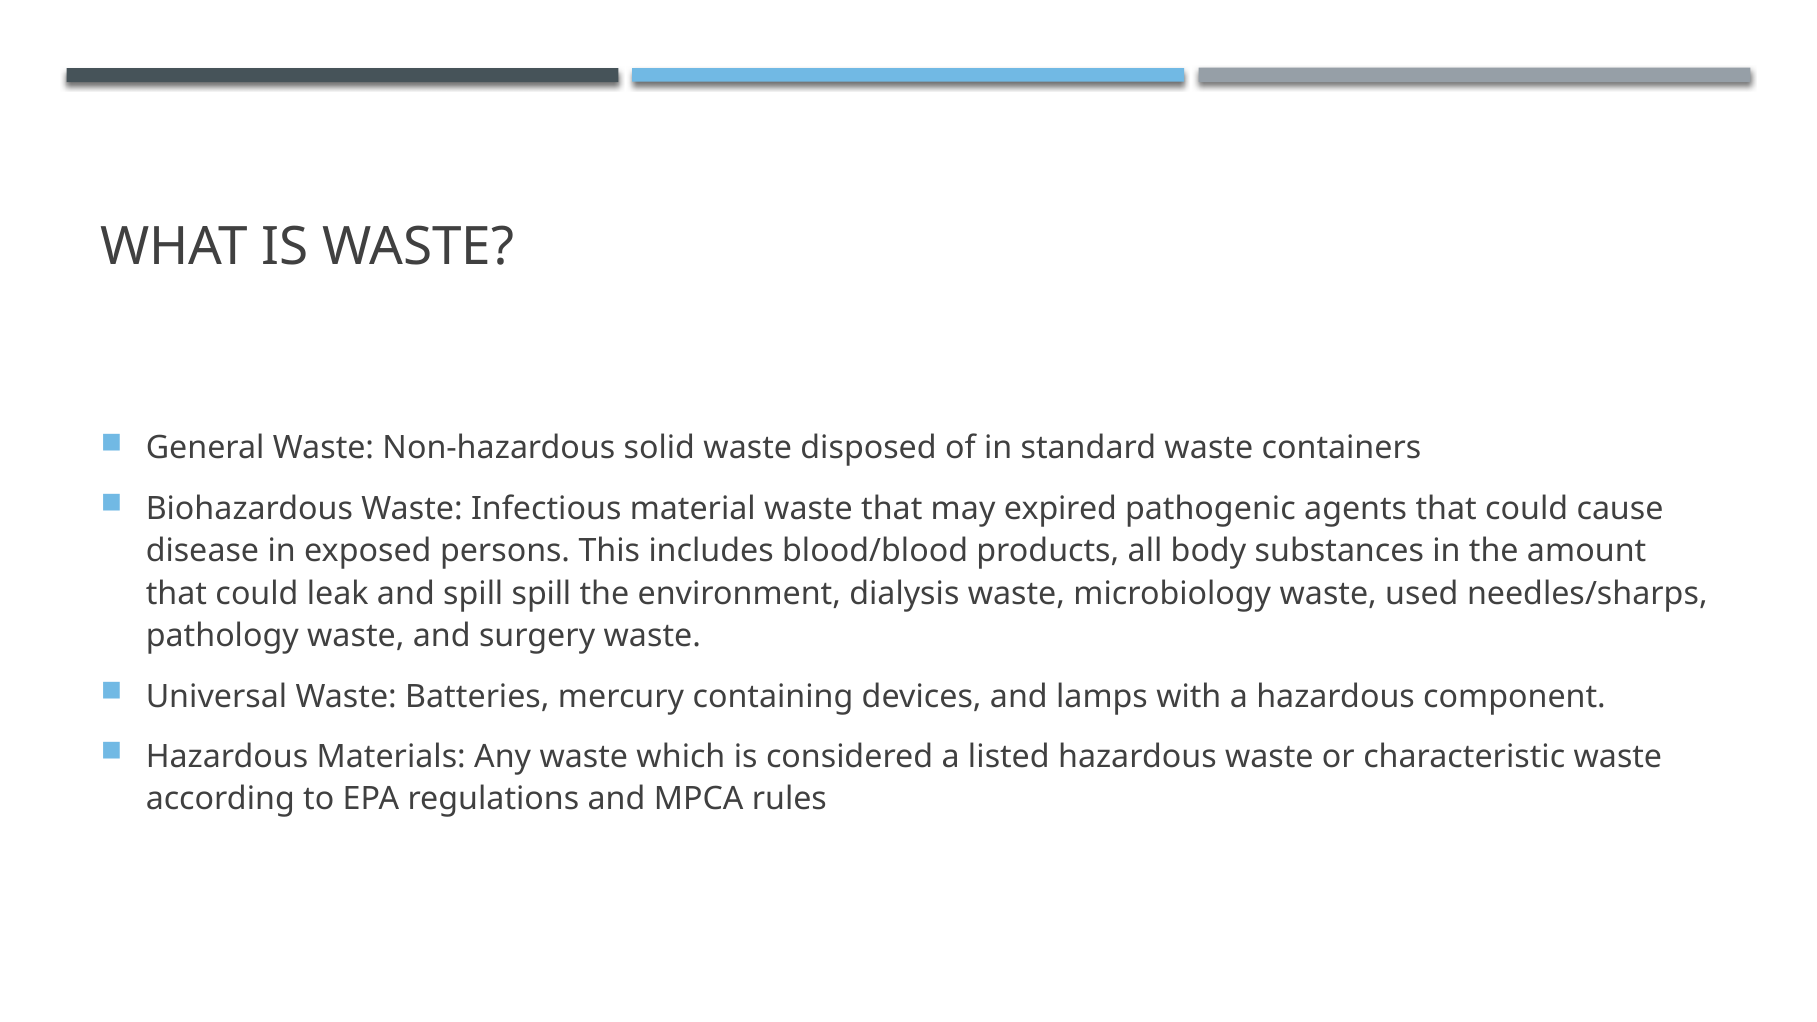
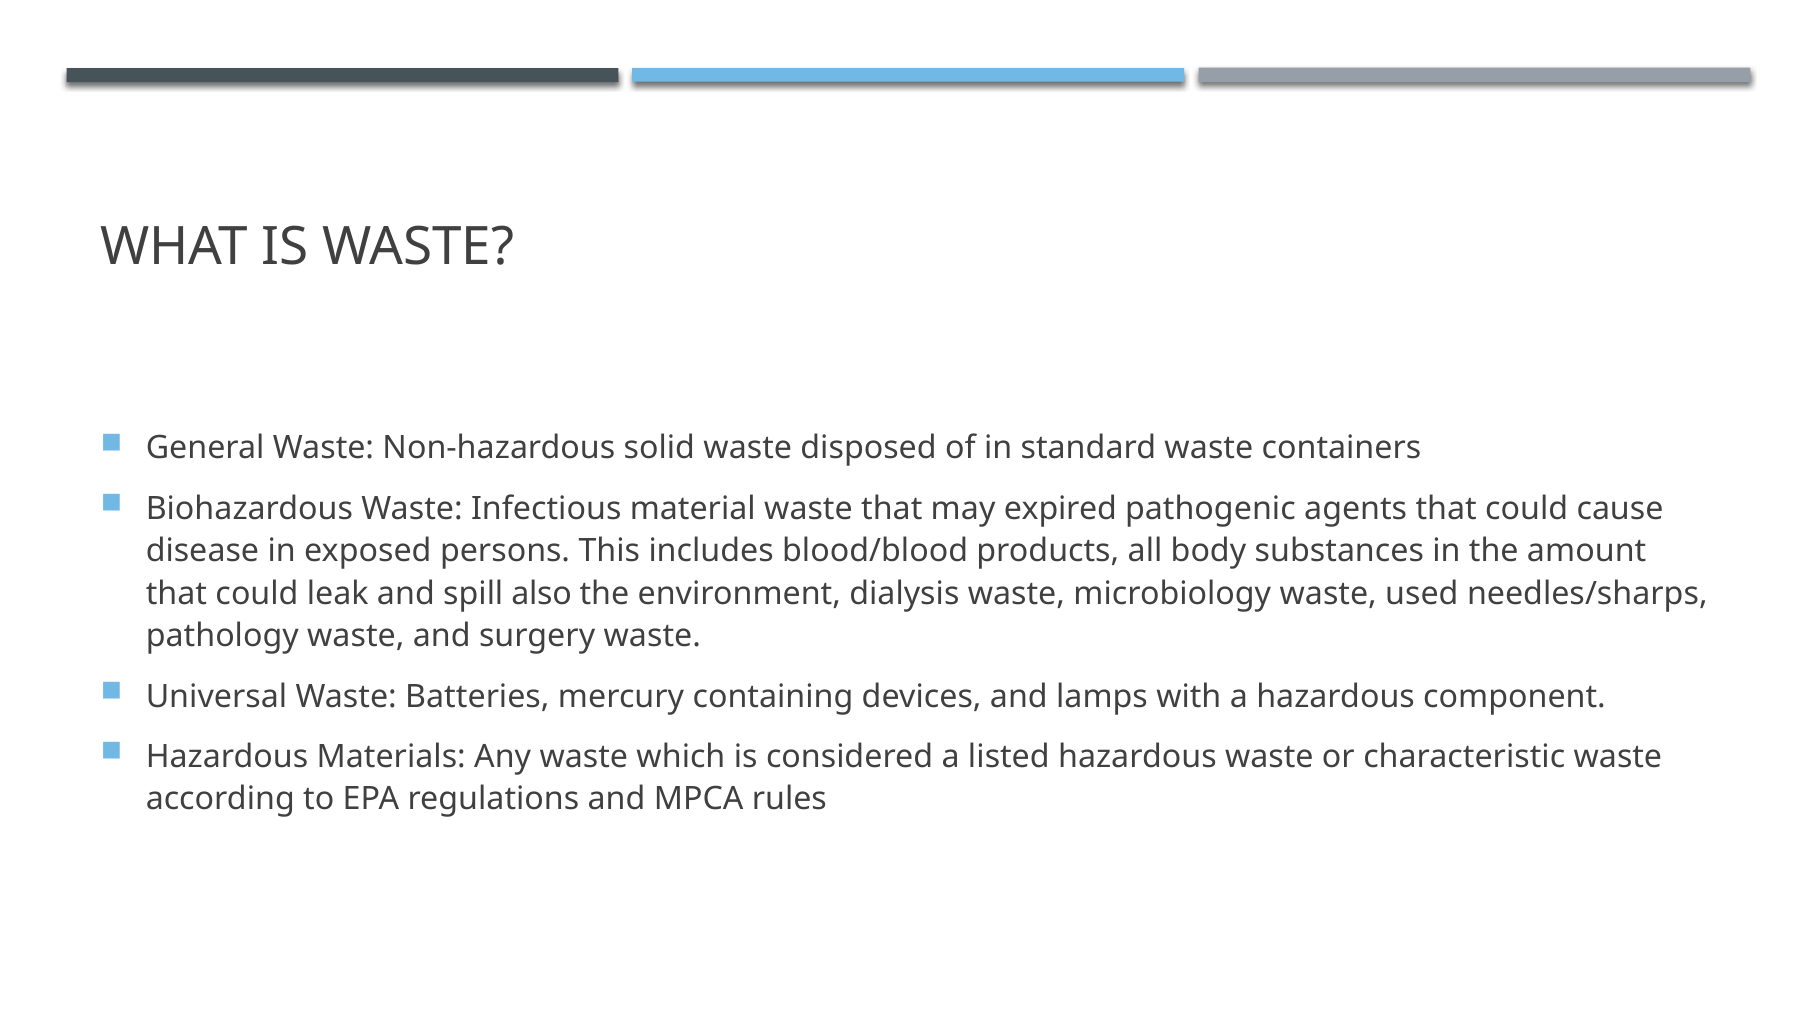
spill spill: spill -> also (542, 594)
